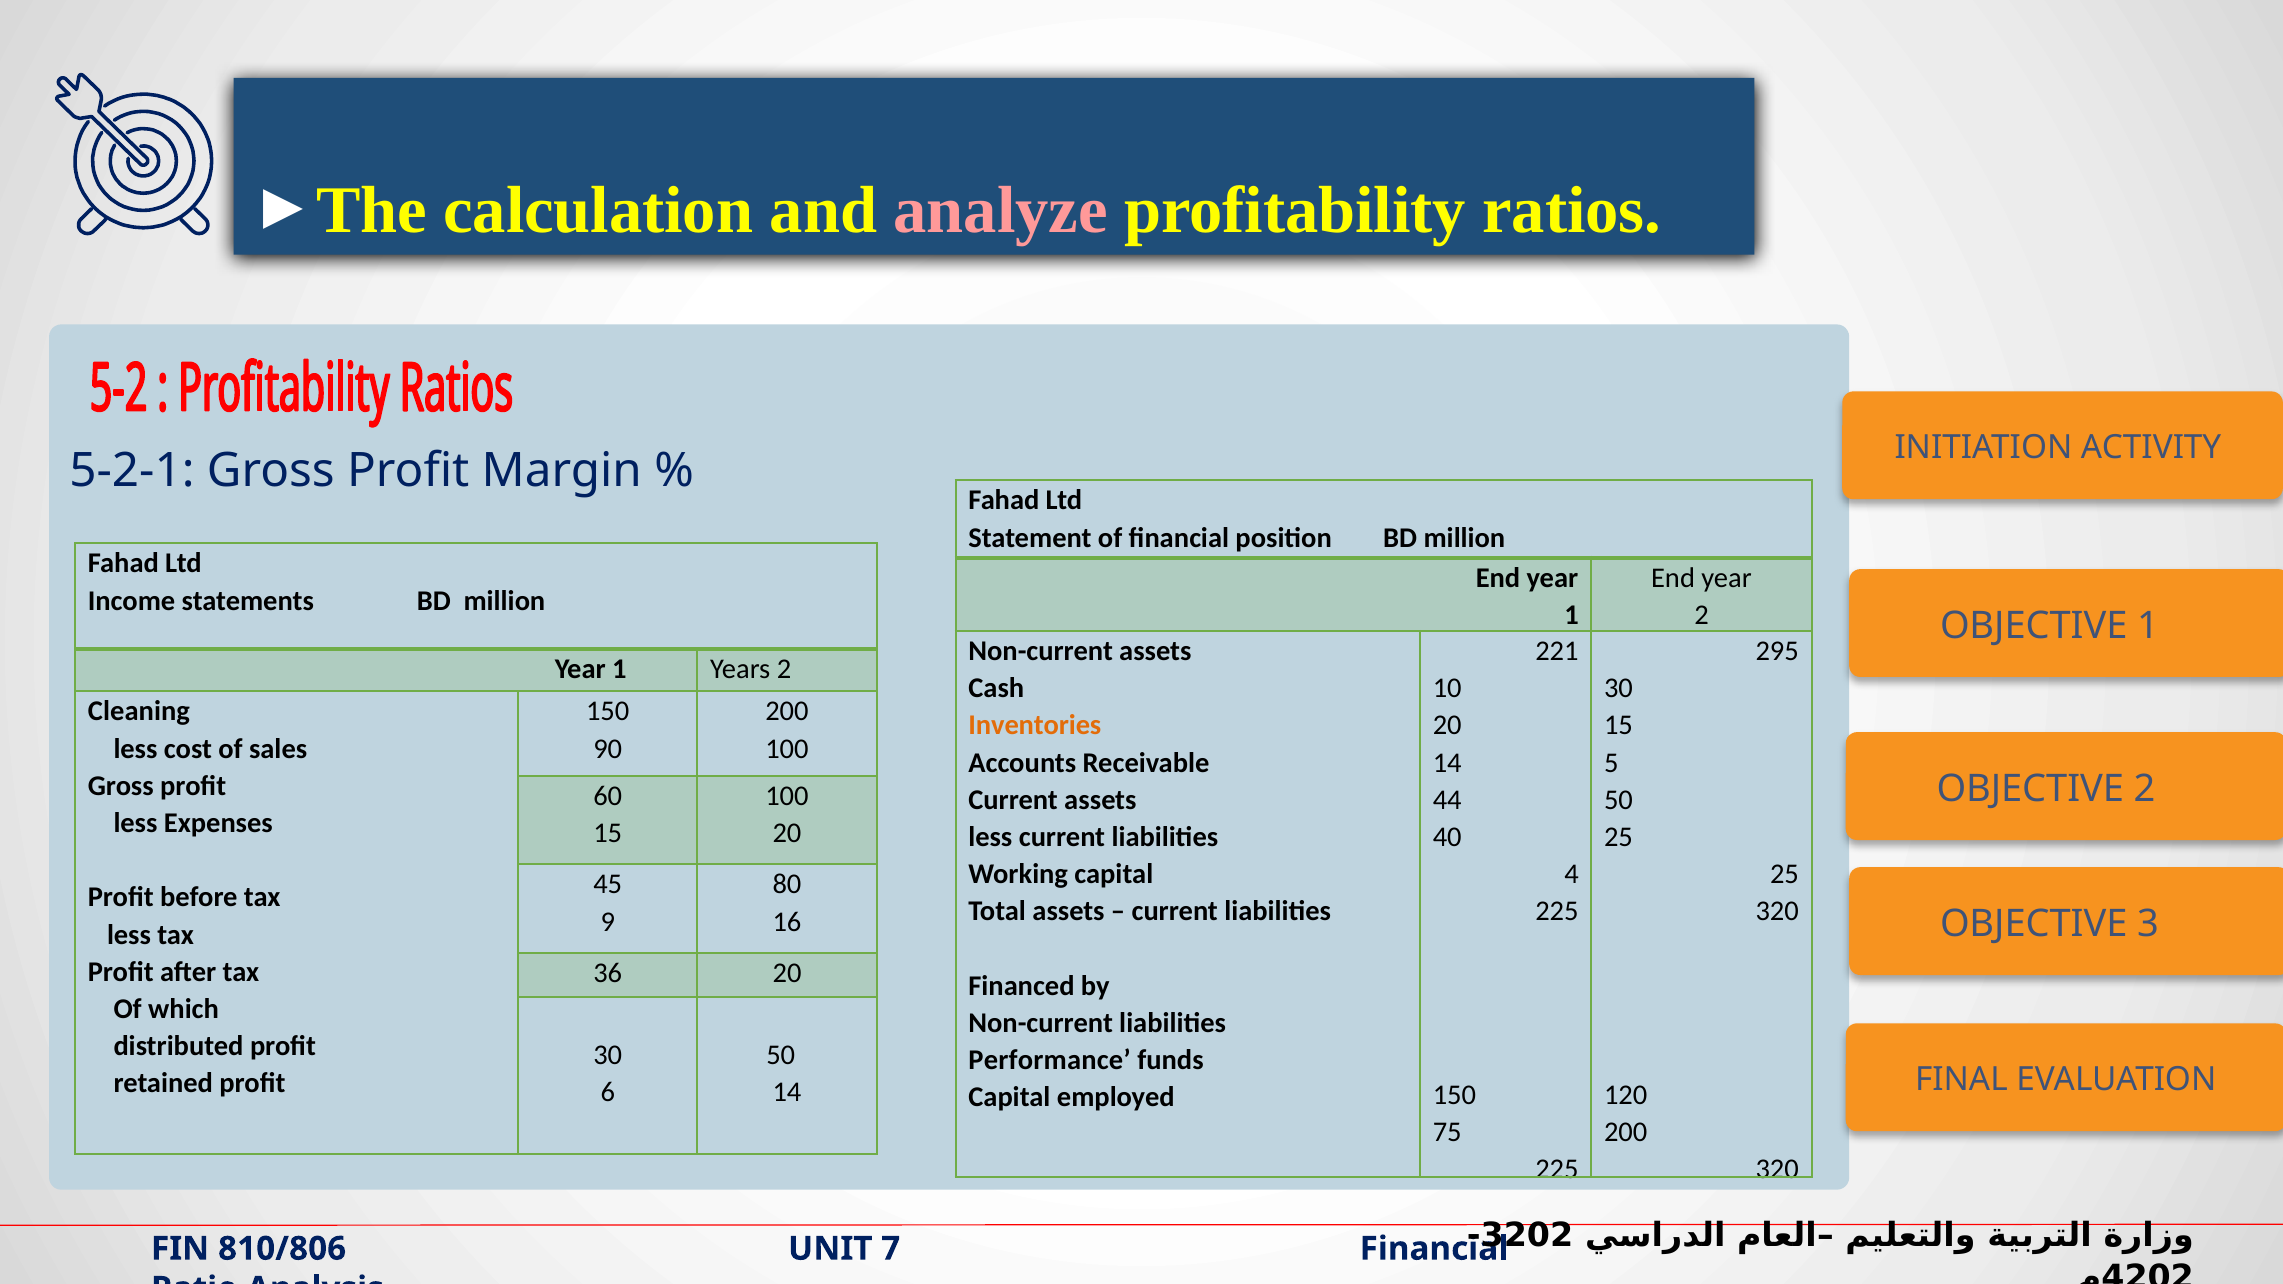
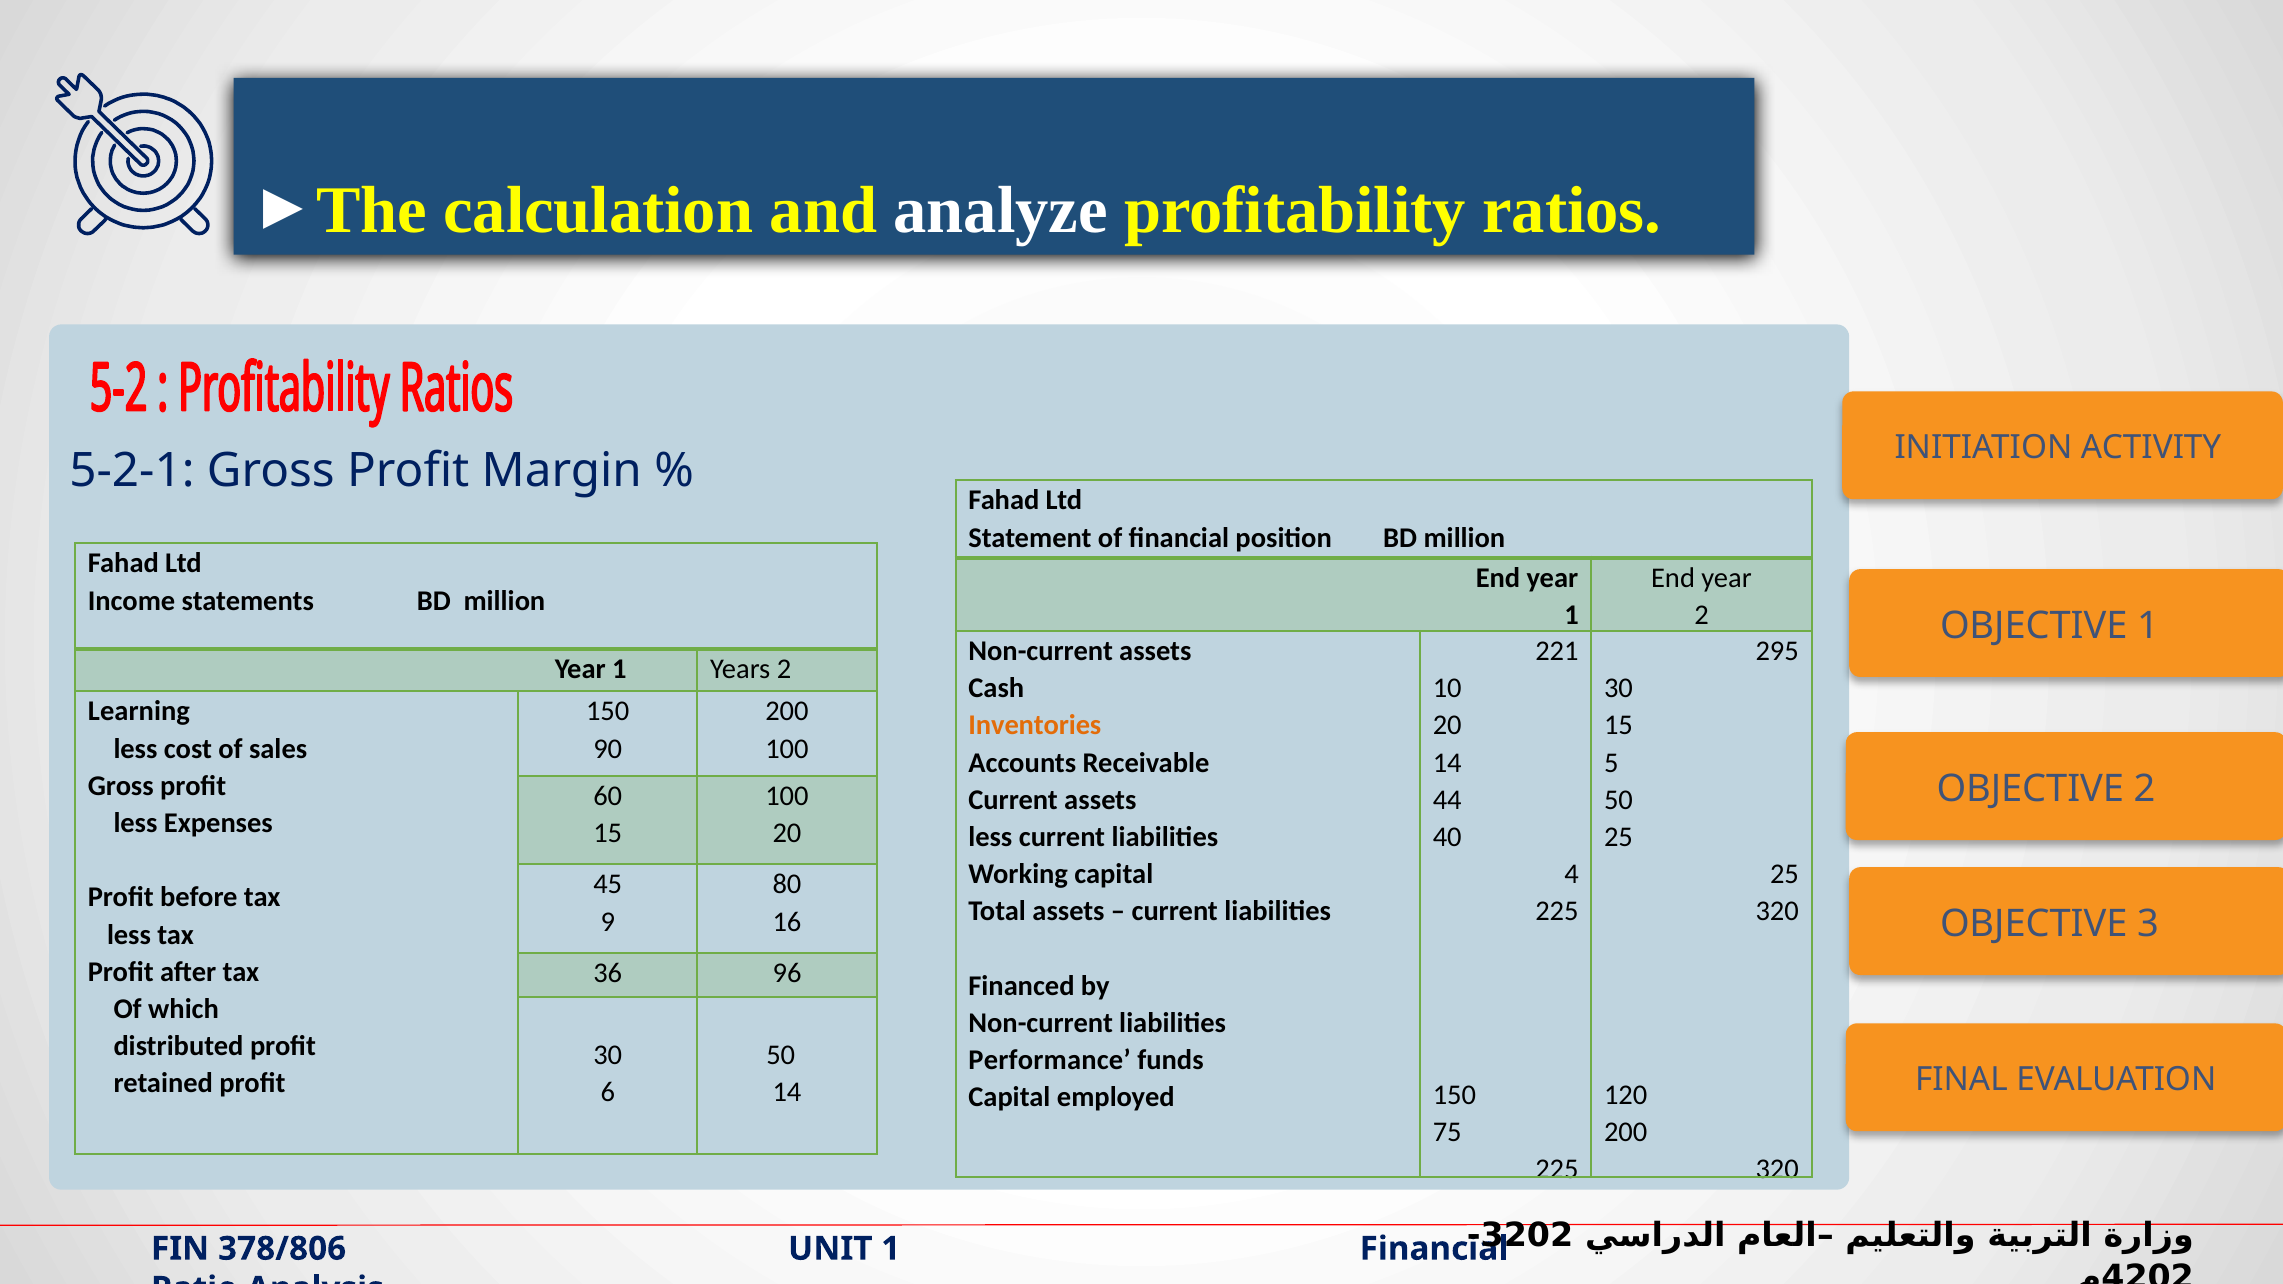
analyze colour: pink -> white (1001, 211)
Cleaning: Cleaning -> Learning (139, 712)
36 20: 20 -> 96 (787, 973)
810/806: 810/806 -> 378/806 (282, 1249)
UNIT 7: 7 -> 1 (891, 1249)
